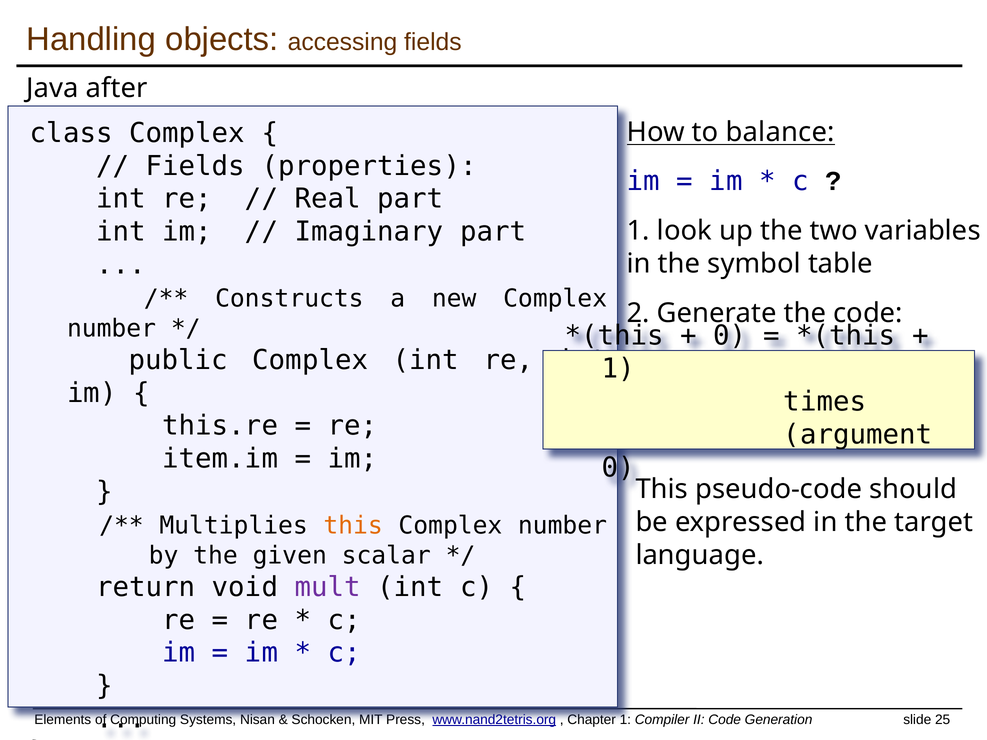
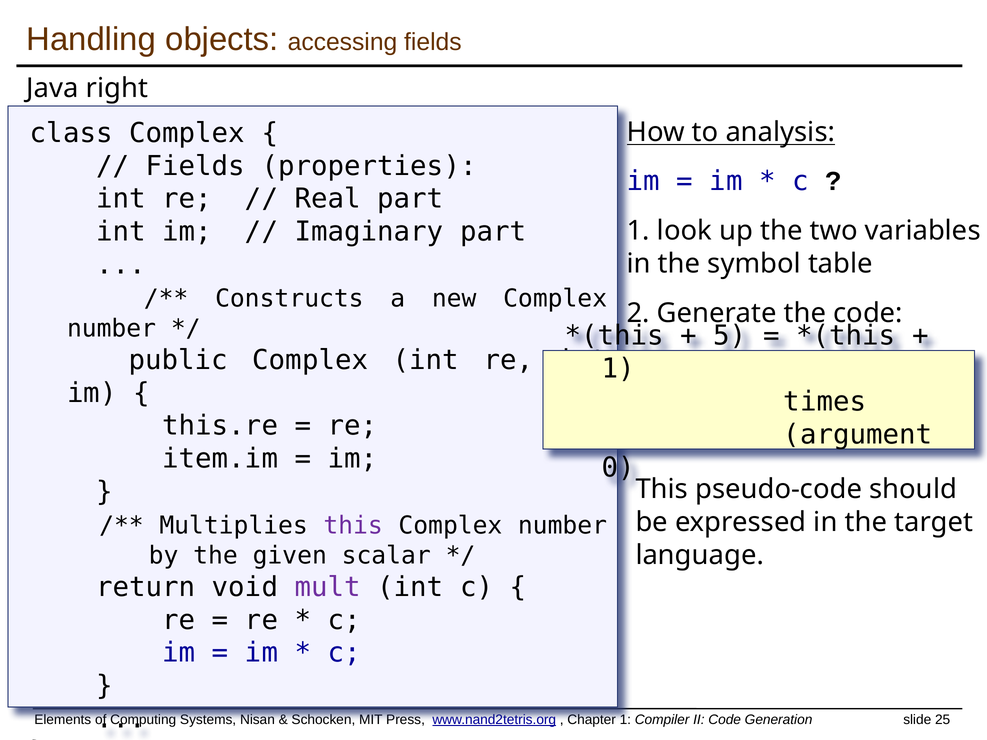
after: after -> right (117, 88)
balance: balance -> analysis (780, 132)
0: 0 -> 5 (730, 336)
this colour: orange -> purple (353, 526)
